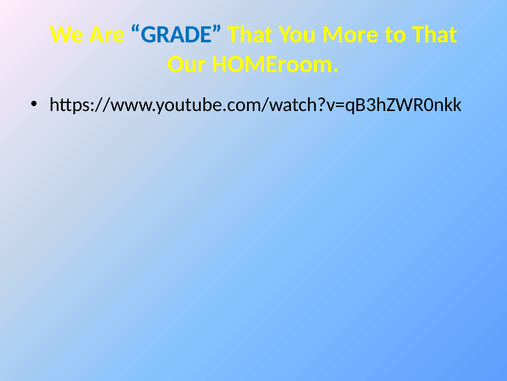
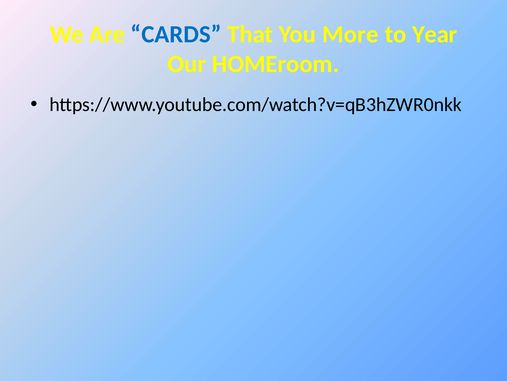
GRADE: GRADE -> CARDS (176, 34)
to That: That -> Year (435, 34)
